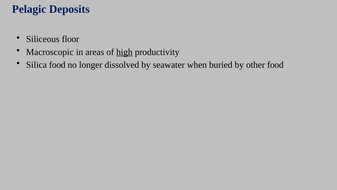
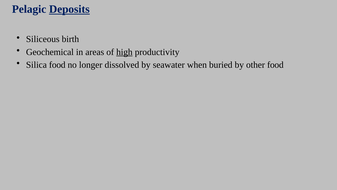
Deposits underline: none -> present (69, 9)
floor: floor -> birth (70, 39)
Macroscopic: Macroscopic -> Geochemical (50, 52)
